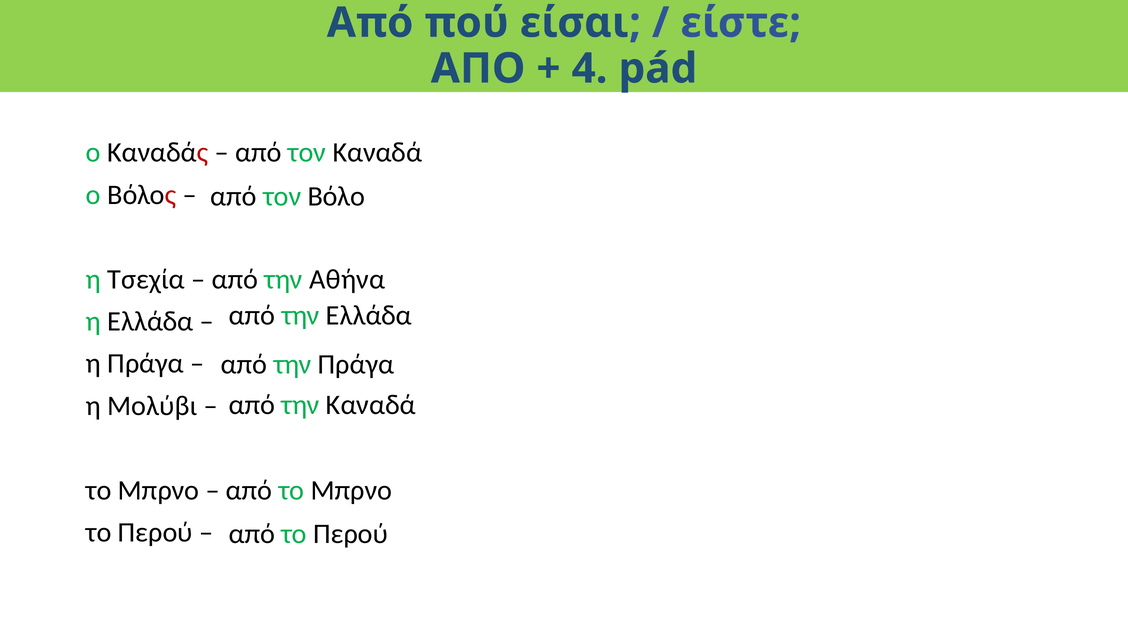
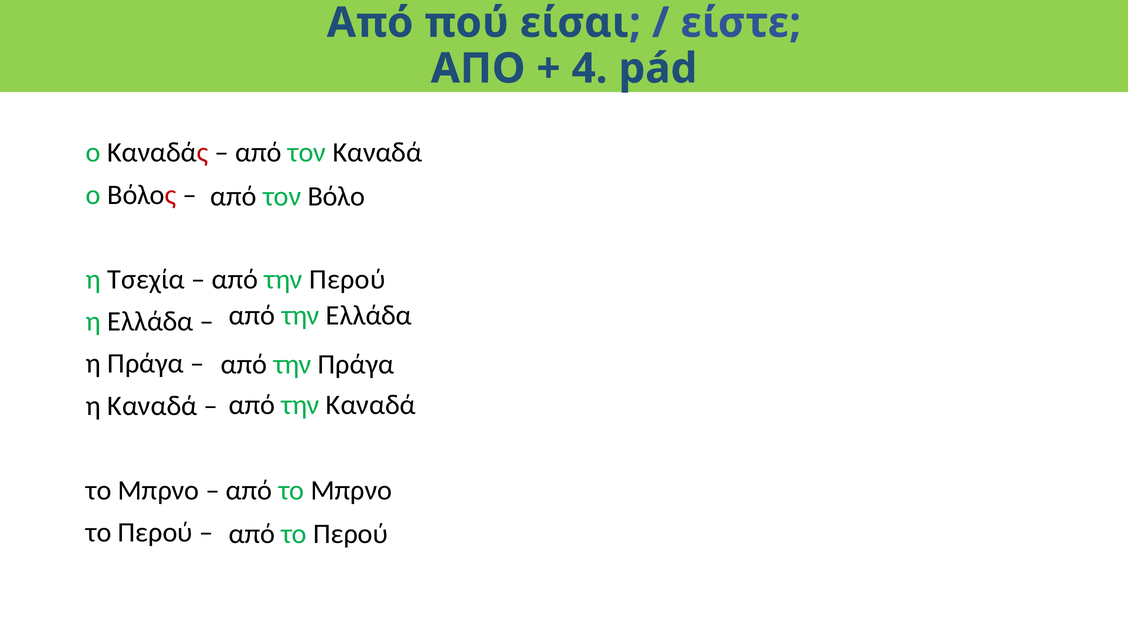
την Αθήνα: Αθήνα -> Περού (347, 279)
η Μολύβι: Μολύβι -> Καναδά (152, 406)
